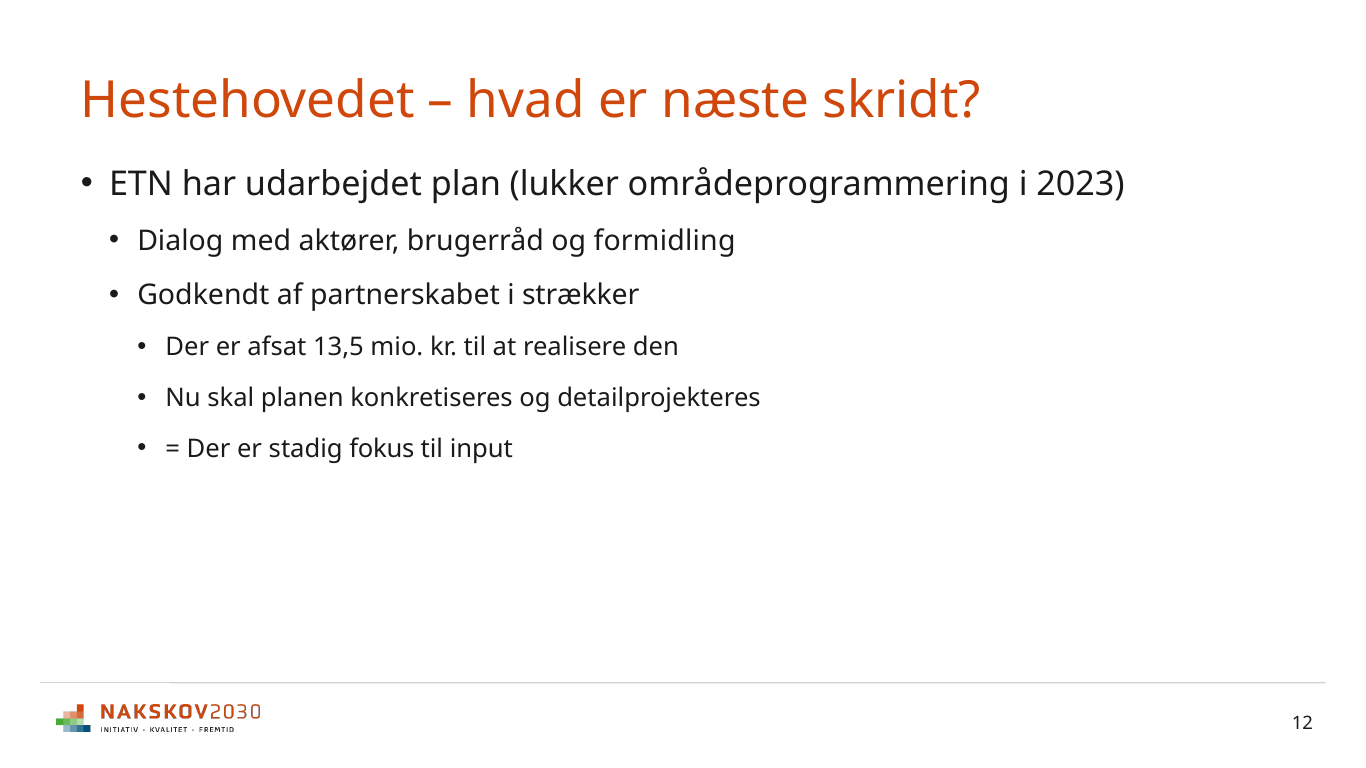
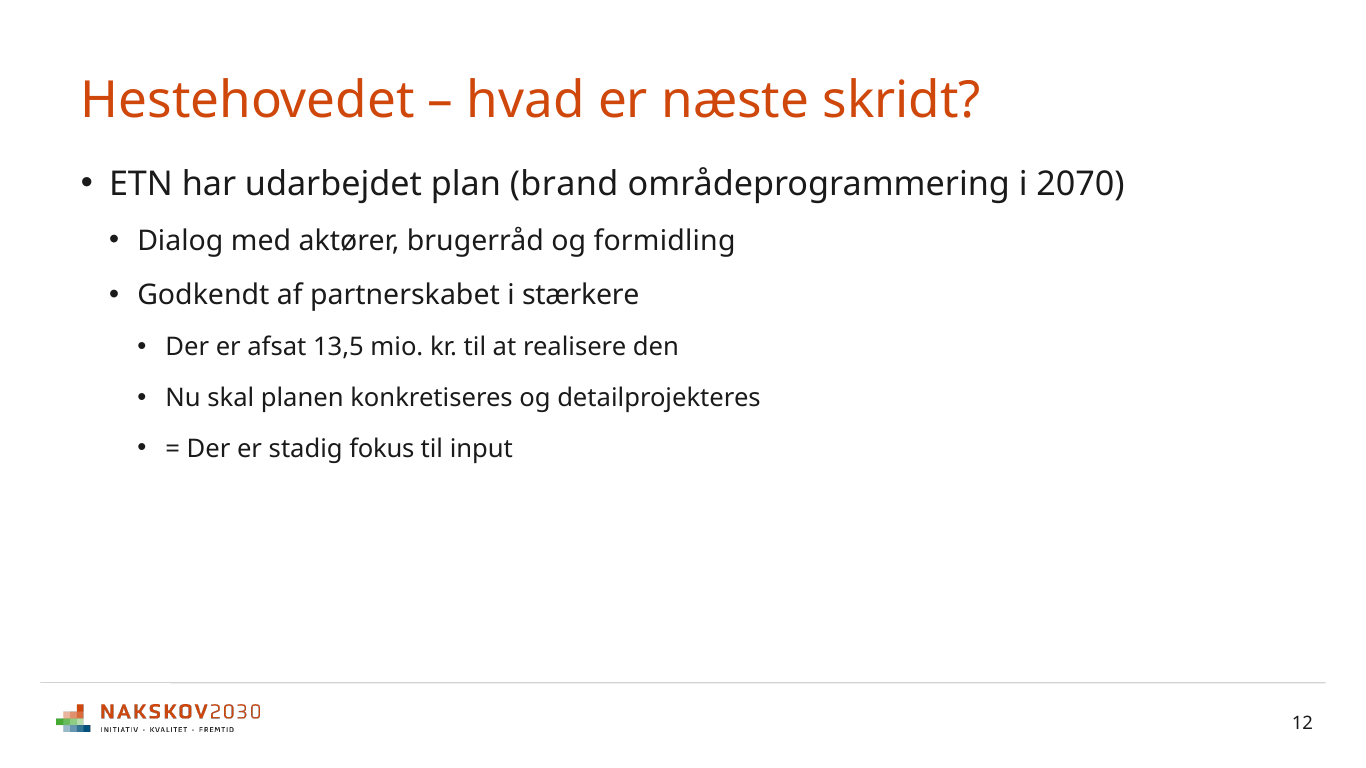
lukker: lukker -> brand (564, 184)
2023: 2023 -> 2070 (1081, 184)
strækker: strækker -> stærkere (581, 295)
